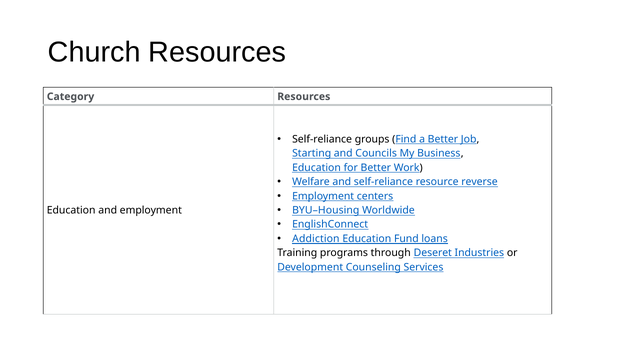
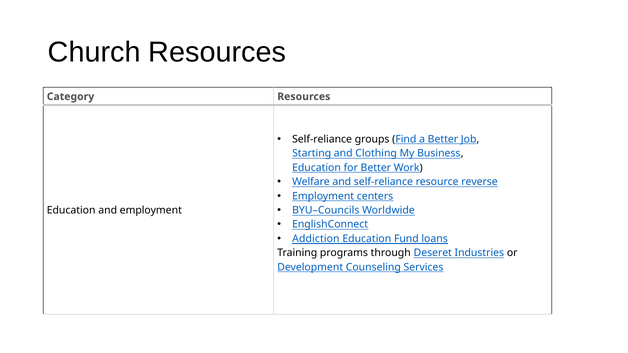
Councils: Councils -> Clothing (376, 153)
BYU–Housing: BYU–Housing -> BYU–Councils (326, 210)
